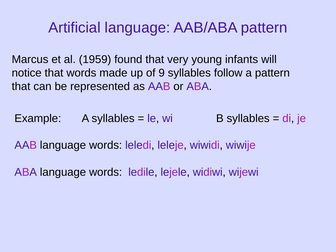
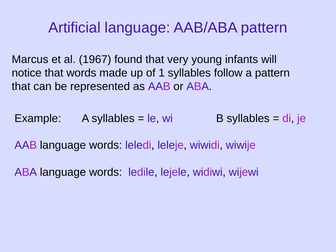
1959: 1959 -> 1967 (95, 60)
9: 9 -> 1 (162, 73)
